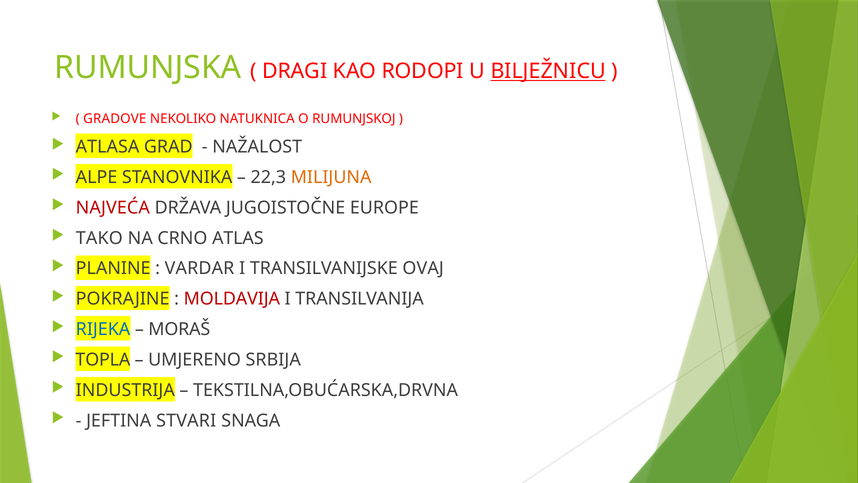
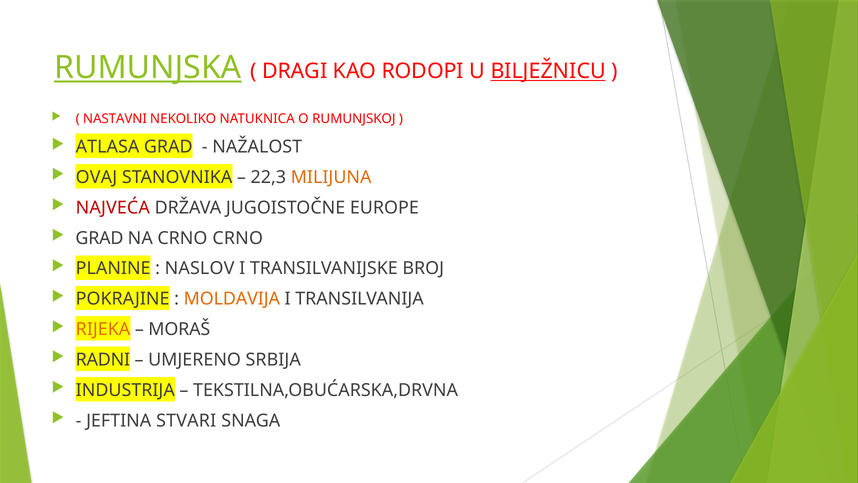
RUMUNJSKA underline: none -> present (148, 68)
GRADOVE: GRADOVE -> NASTAVNI (115, 119)
ALPE: ALPE -> OVAJ (96, 177)
TAKO: TAKO -> GRAD (100, 238)
CRNO ATLAS: ATLAS -> CRNO (238, 238)
VARDAR: VARDAR -> NASLOV (200, 268)
OVAJ: OVAJ -> BROJ (423, 268)
MOLDAVIJA colour: red -> orange (232, 299)
RIJEKA colour: blue -> orange (103, 329)
TOPLA: TOPLA -> RADNI (103, 360)
